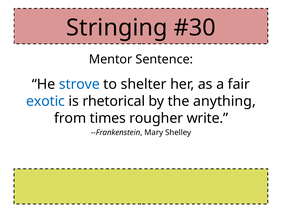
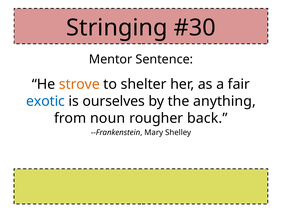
strove colour: blue -> orange (79, 84)
rhetorical: rhetorical -> ourselves (114, 101)
times: times -> noun (108, 118)
write: write -> back (207, 118)
